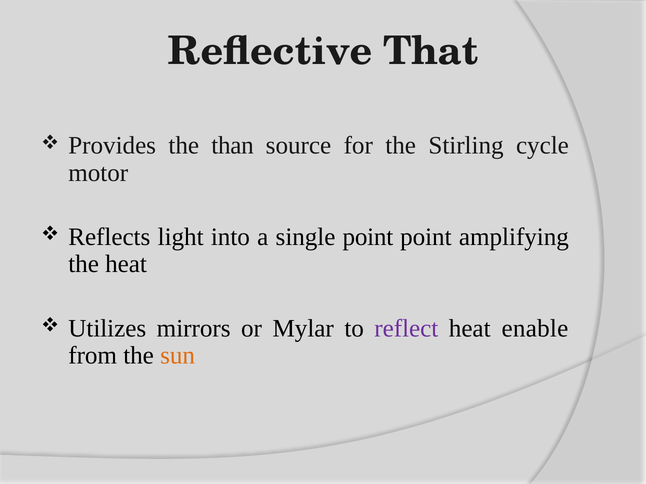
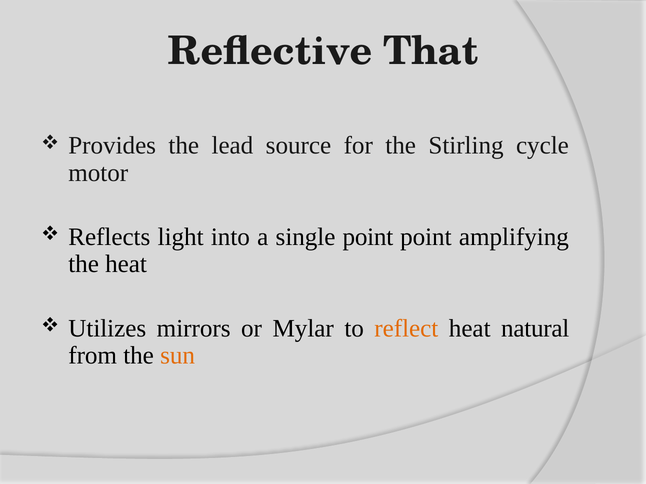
than: than -> lead (232, 146)
reflect colour: purple -> orange (406, 329)
enable: enable -> natural (535, 329)
